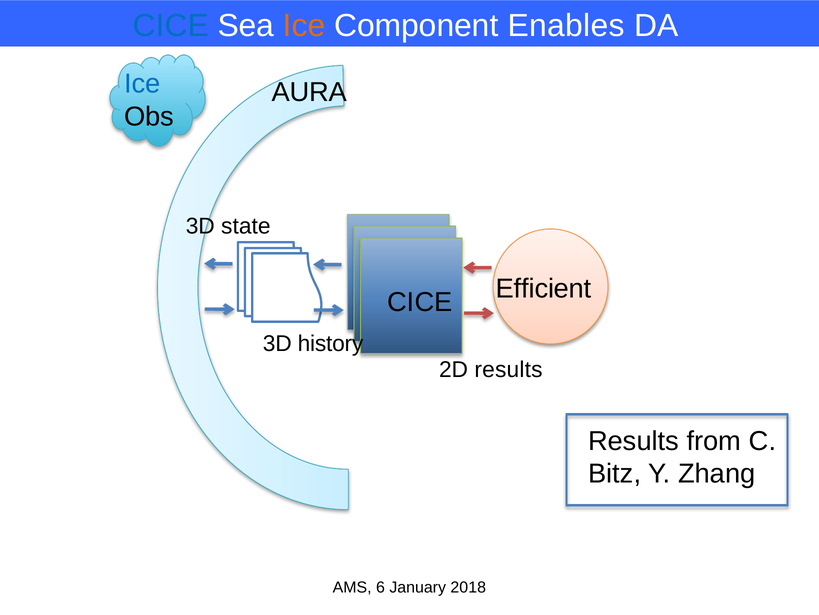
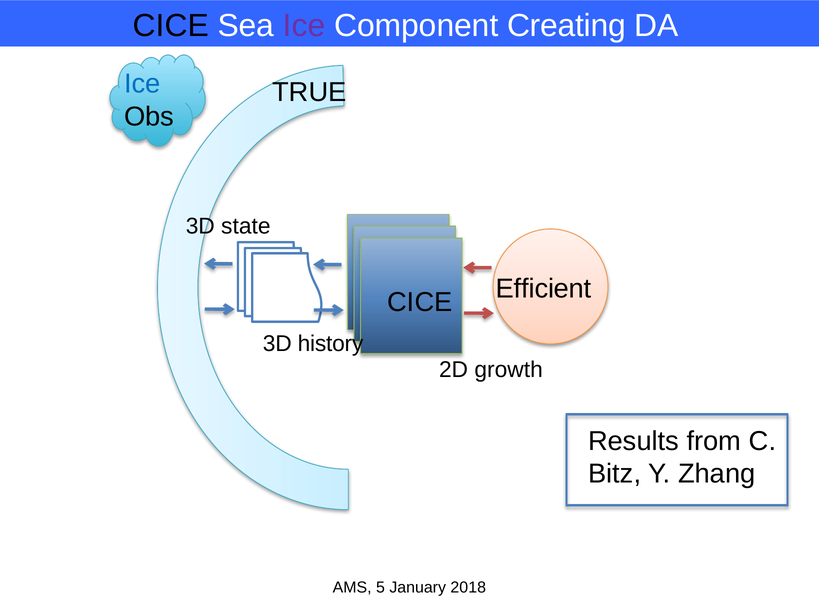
CICE colour: blue -> black (171, 26)
Ice colour: orange -> purple (304, 26)
Enables: Enables -> Creating (567, 26)
AURA: AURA -> TRUE (309, 92)
2D results: results -> growth (509, 369)
6: 6 -> 5 (380, 587)
